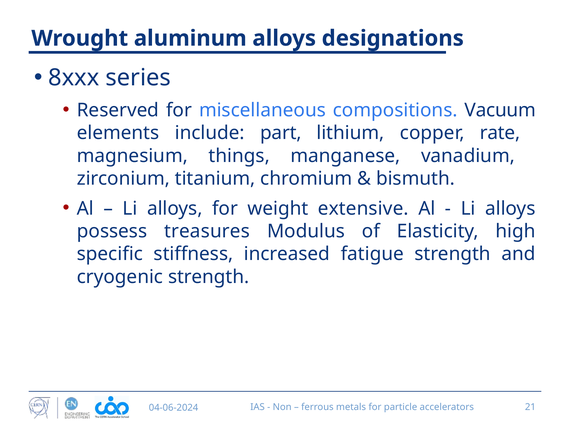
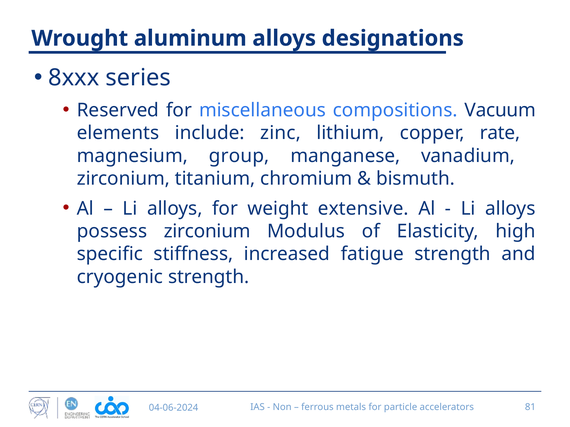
part: part -> zinc (281, 133)
things: things -> group (239, 156)
possess treasures: treasures -> zirconium (207, 231)
21: 21 -> 81 (530, 407)
